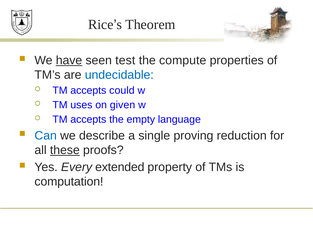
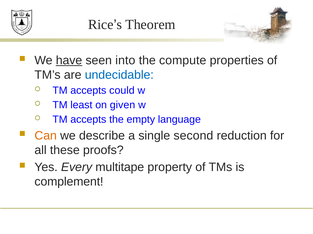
test: test -> into (125, 61)
uses: uses -> least (81, 105)
Can colour: blue -> orange (46, 136)
proving: proving -> second (193, 136)
these underline: present -> none (65, 151)
extended: extended -> multitape (120, 168)
computation: computation -> complement (69, 182)
